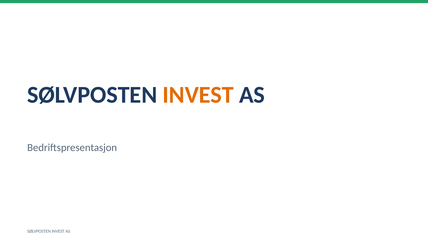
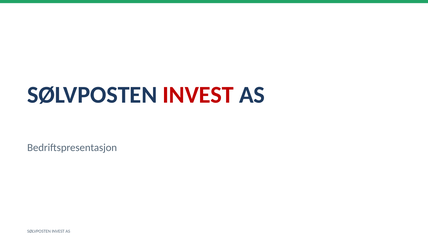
INVEST colour: orange -> red (198, 95)
